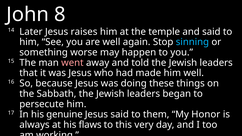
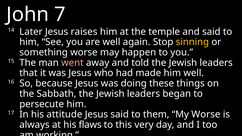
8: 8 -> 7 (60, 14)
sinning colour: light blue -> yellow (192, 42)
genuine: genuine -> attitude (64, 114)
My Honor: Honor -> Worse (206, 114)
